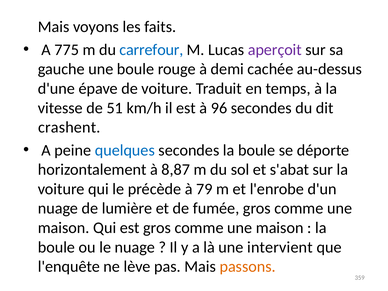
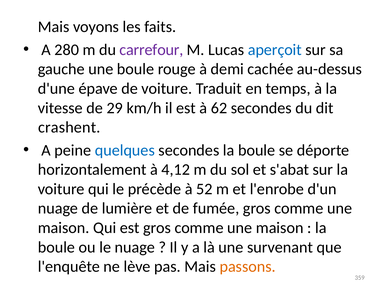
775: 775 -> 280 (67, 50)
carrefour colour: blue -> purple (151, 50)
aperçoit colour: purple -> blue (275, 50)
51: 51 -> 29 (115, 108)
96: 96 -> 62 (219, 108)
8,87: 8,87 -> 4,12 (176, 170)
79: 79 -> 52 (204, 189)
intervient: intervient -> survenant (280, 247)
